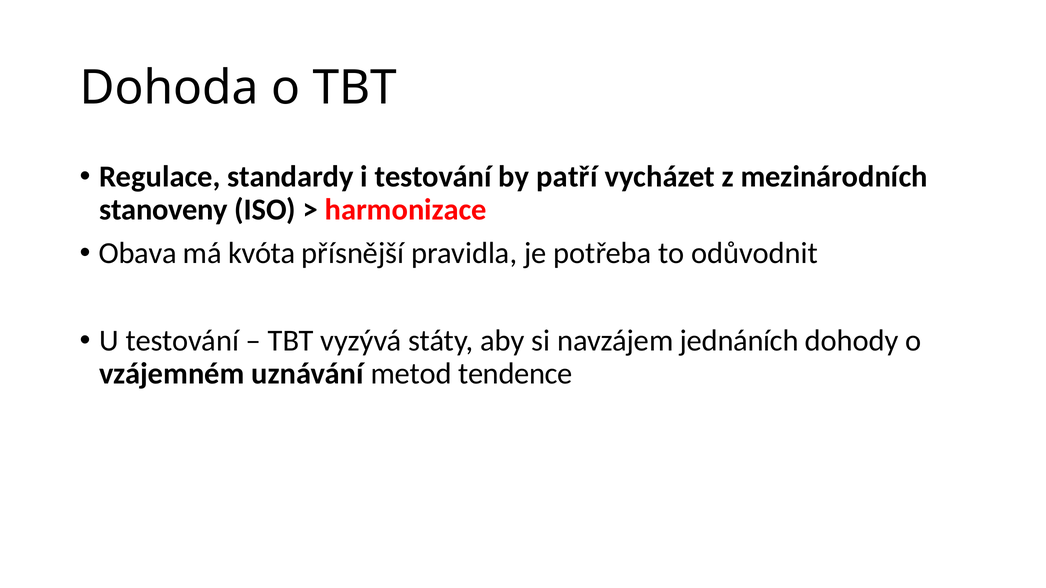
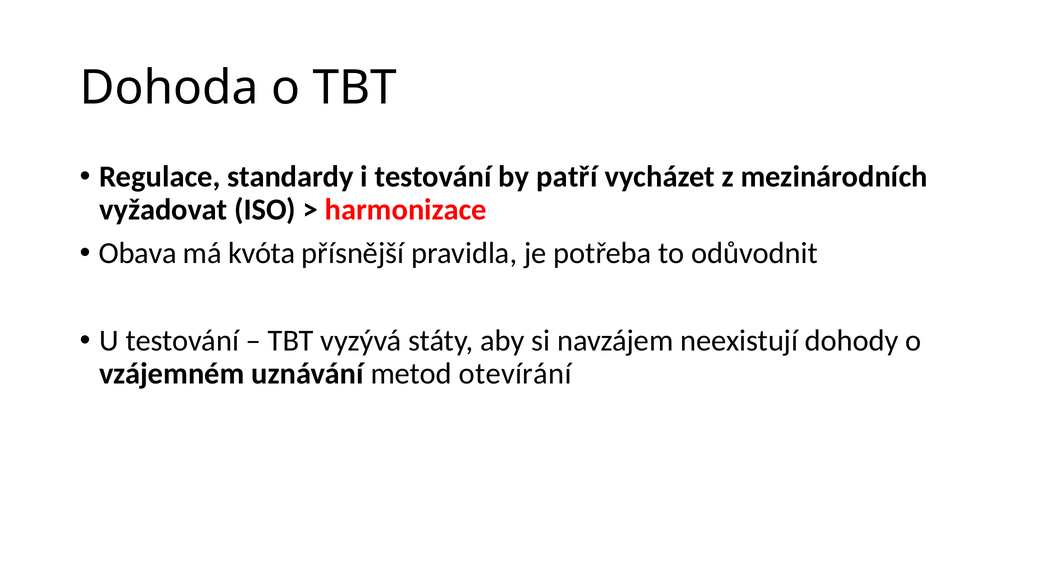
stanoveny: stanoveny -> vyžadovat (163, 210)
jednáních: jednáních -> neexistují (739, 341)
tendence: tendence -> otevírání (515, 374)
